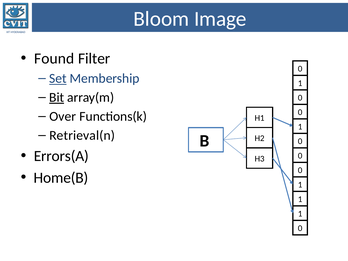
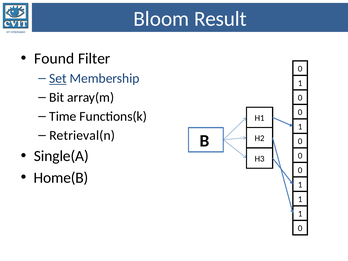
Image: Image -> Result (220, 19)
Bit underline: present -> none (57, 97)
Over: Over -> Time (63, 116)
Errors(A: Errors(A -> Single(A (61, 156)
